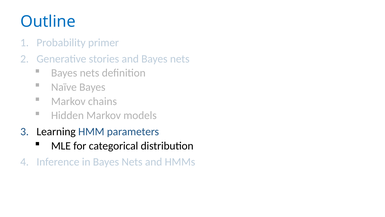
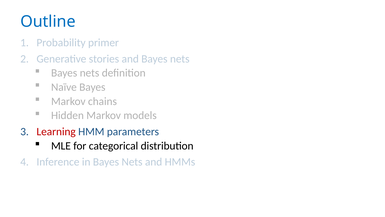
Learning colour: black -> red (56, 131)
